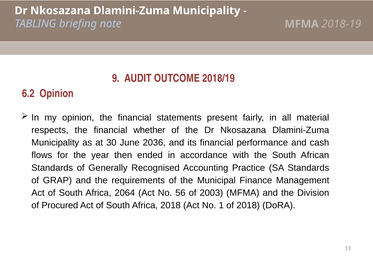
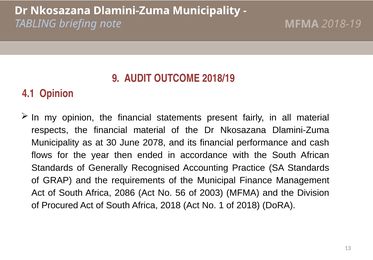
6.2: 6.2 -> 4.1 (28, 94)
financial whether: whether -> material (149, 130)
2036: 2036 -> 2078 (154, 143)
2064: 2064 -> 2086 (125, 193)
